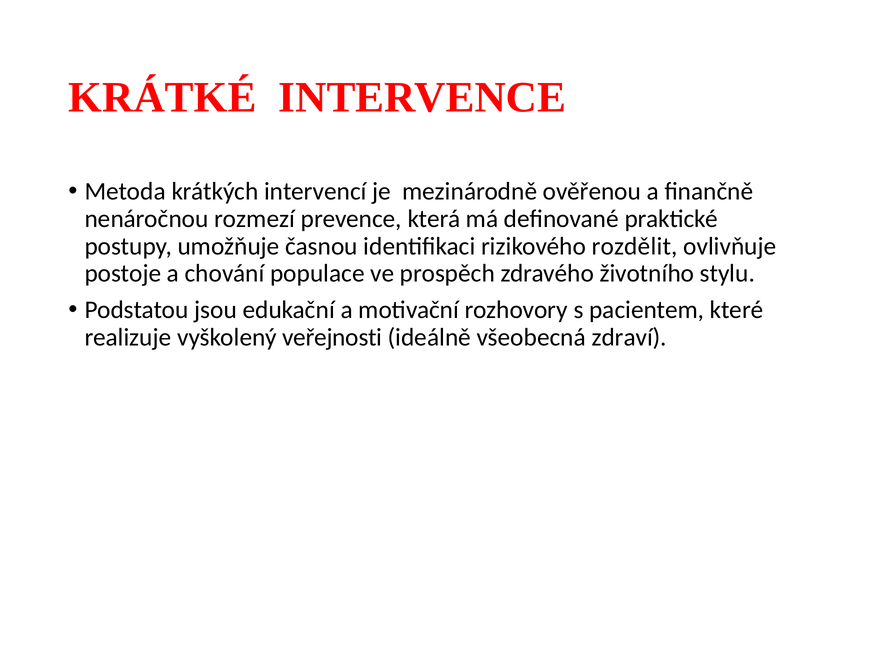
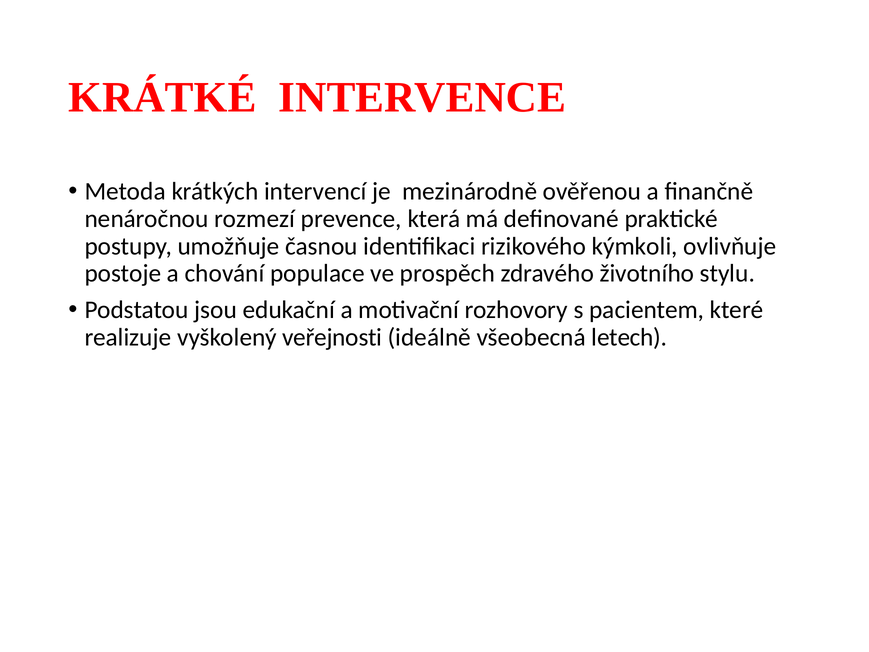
rozdělit: rozdělit -> kýmkoli (635, 246)
zdraví: zdraví -> letech (629, 337)
